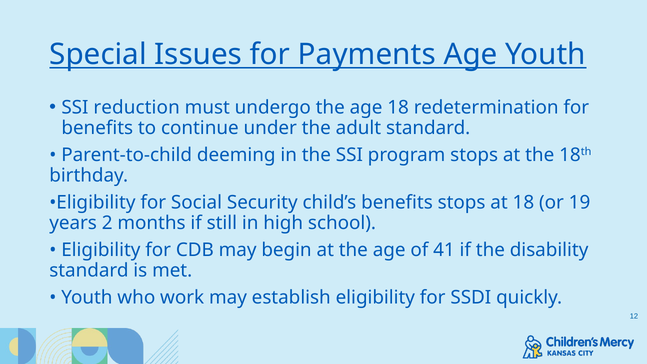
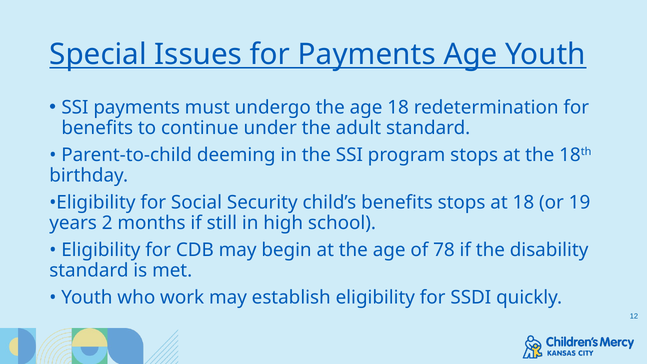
SSI reduction: reduction -> payments (137, 107)
41: 41 -> 78 (444, 250)
